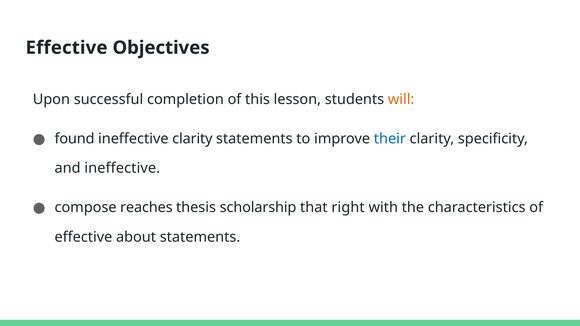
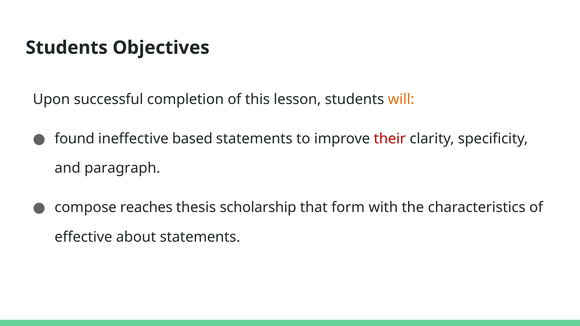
Effective: Effective -> Students (67, 48)
ineffective clarity: clarity -> based (192, 139)
their colour: blue -> red (390, 139)
and ineffective: ineffective -> paragraph (122, 168)
right: right -> form (348, 208)
